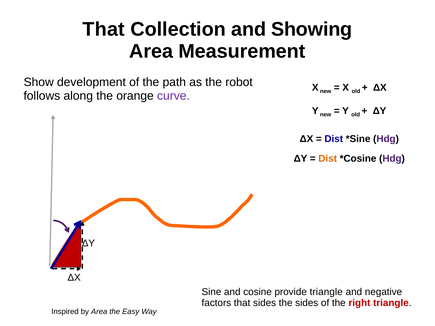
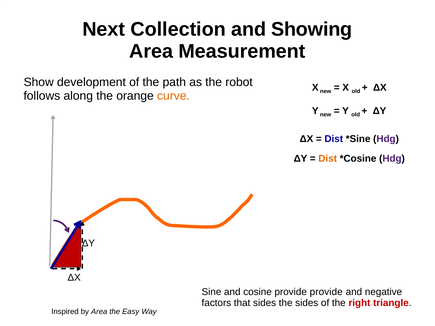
That: That -> Next (104, 29)
curve colour: purple -> orange (173, 96)
provide triangle: triangle -> provide (326, 292)
